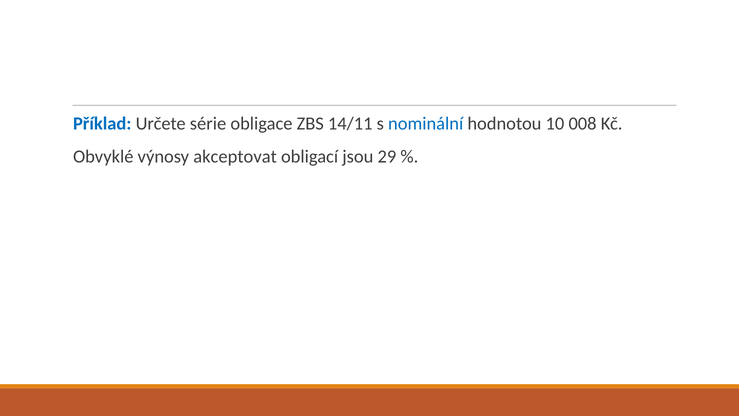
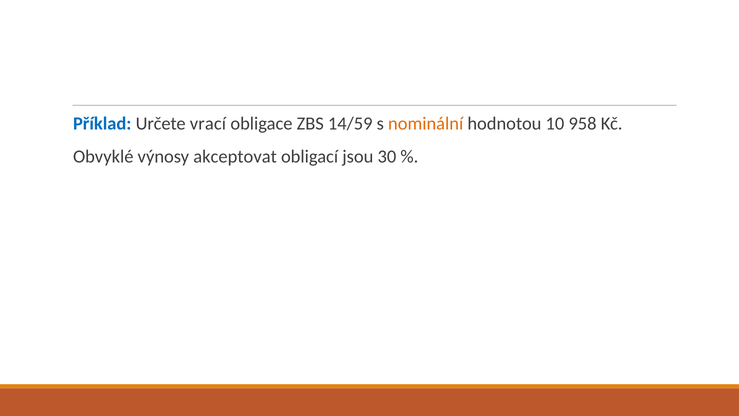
série: série -> vrací (208, 123)
14/11: 14/11 -> 14/59 (350, 123)
nominální colour: blue -> orange (426, 123)
008: 008 -> 958 (583, 123)
29: 29 -> 30 (387, 157)
